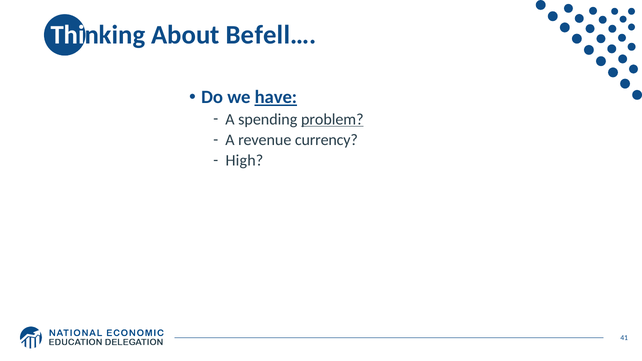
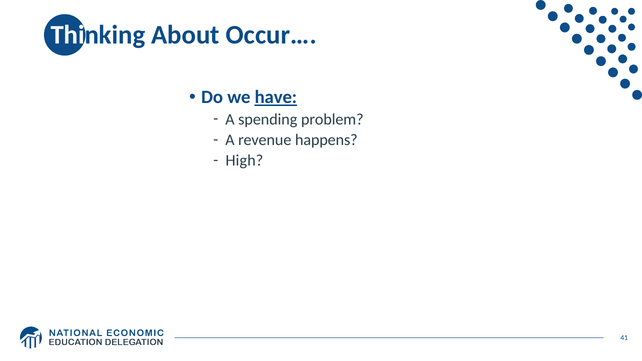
Befell…: Befell… -> Occur… (271, 35)
problem underline: present -> none (332, 119)
currency: currency -> happens (326, 140)
